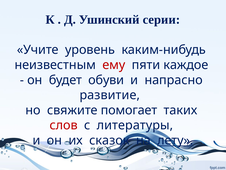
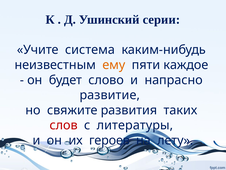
уровень: уровень -> система (90, 50)
ему colour: red -> orange (114, 65)
обуви: обуви -> слово (106, 80)
помогает: помогает -> развития (129, 110)
сказок: сказок -> героев (109, 140)
лету underline: present -> none (175, 140)
